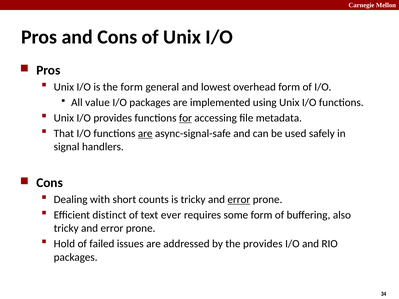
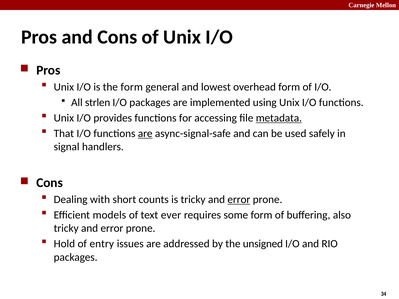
value: value -> strlen (98, 103)
for underline: present -> none (185, 118)
metadata underline: none -> present (279, 118)
distinct: distinct -> models (109, 215)
failed: failed -> entry (102, 244)
the provides: provides -> unsigned (263, 244)
